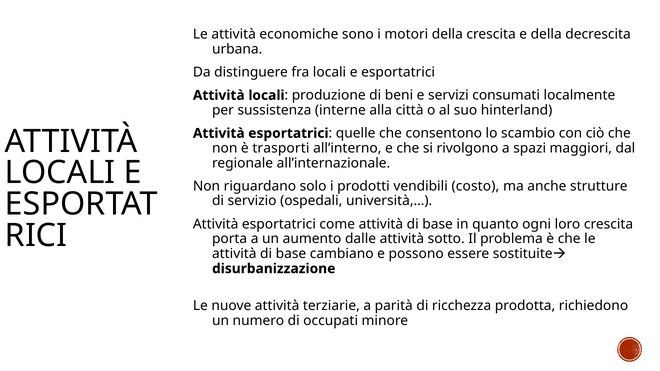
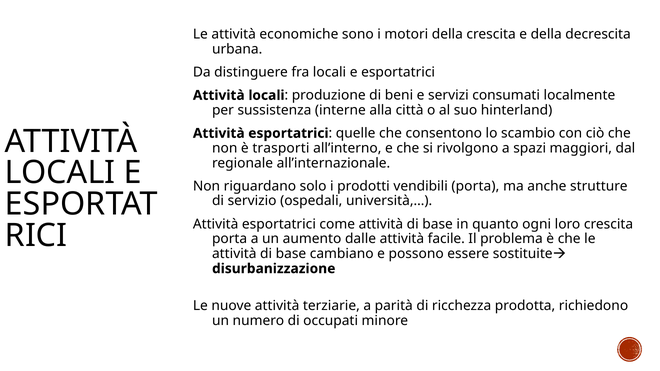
vendibili costo: costo -> porta (475, 186)
sotto: sotto -> facile (446, 239)
